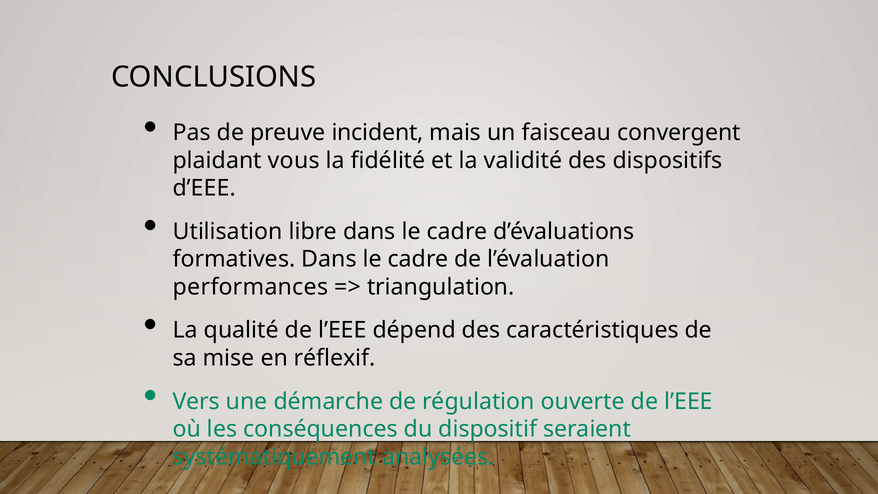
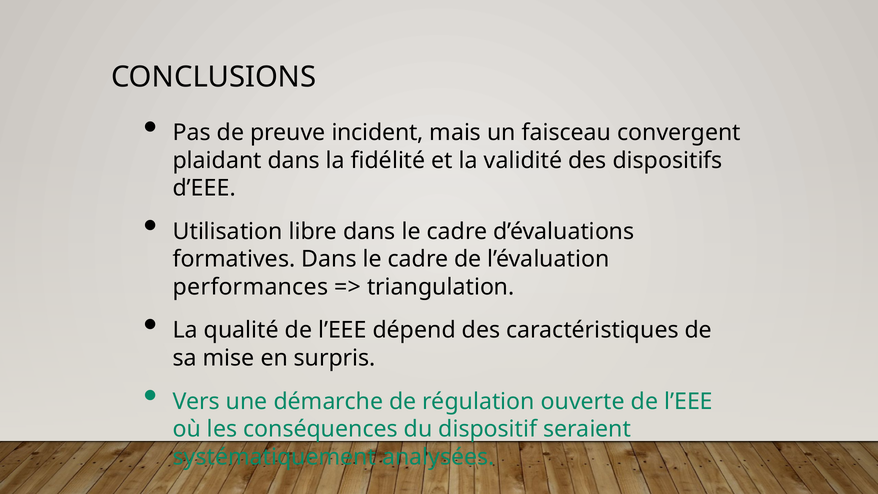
plaidant vous: vous -> dans (294, 160)
réflexif: réflexif -> surpris (335, 358)
